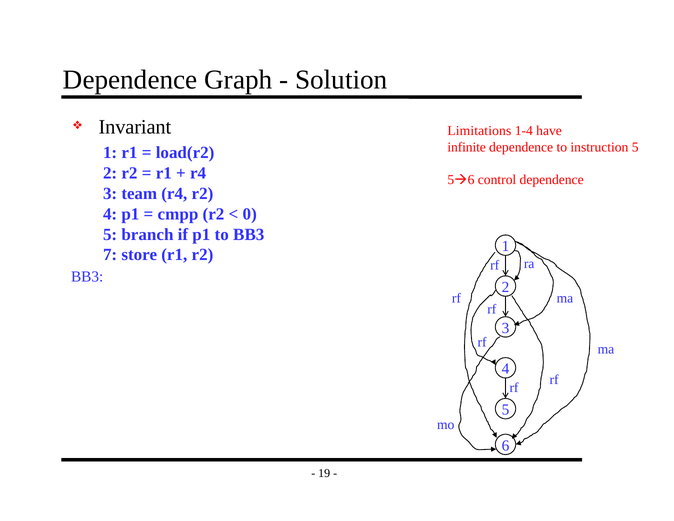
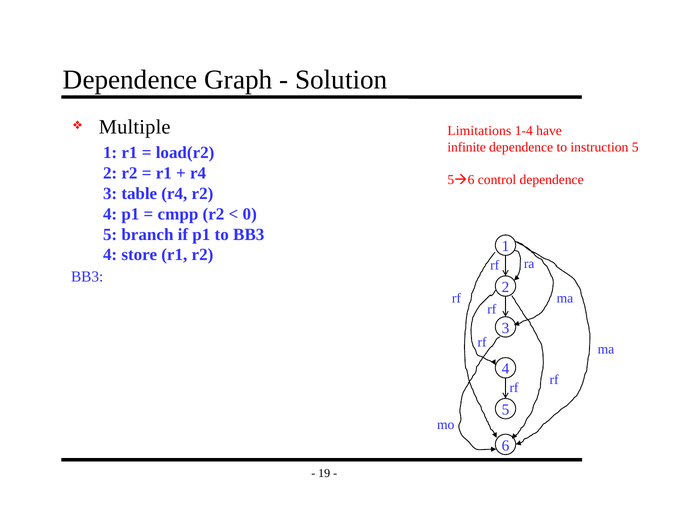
Invariant: Invariant -> Multiple (135, 127)
team: team -> table (139, 193)
7: 7 -> 4 (110, 255)
